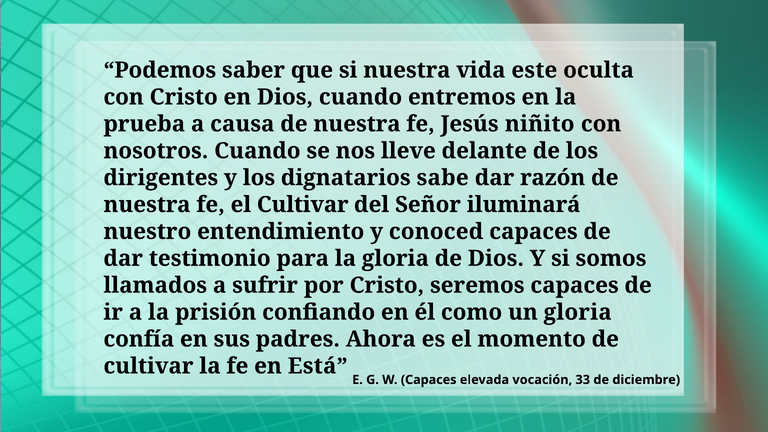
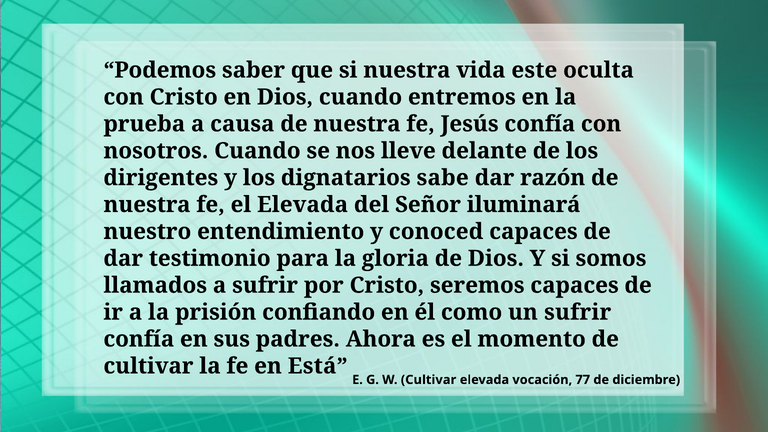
Jesús niñito: niñito -> confía (540, 124)
el Cultivar: Cultivar -> Elevada (303, 205)
un gloria: gloria -> sufrir (578, 312)
W Capaces: Capaces -> Cultivar (429, 380)
33: 33 -> 77 (583, 380)
